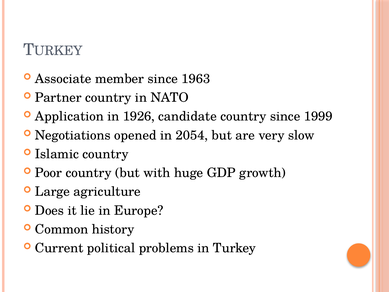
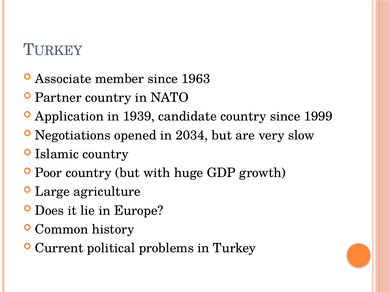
1926: 1926 -> 1939 (139, 116)
2054: 2054 -> 2034 (192, 135)
